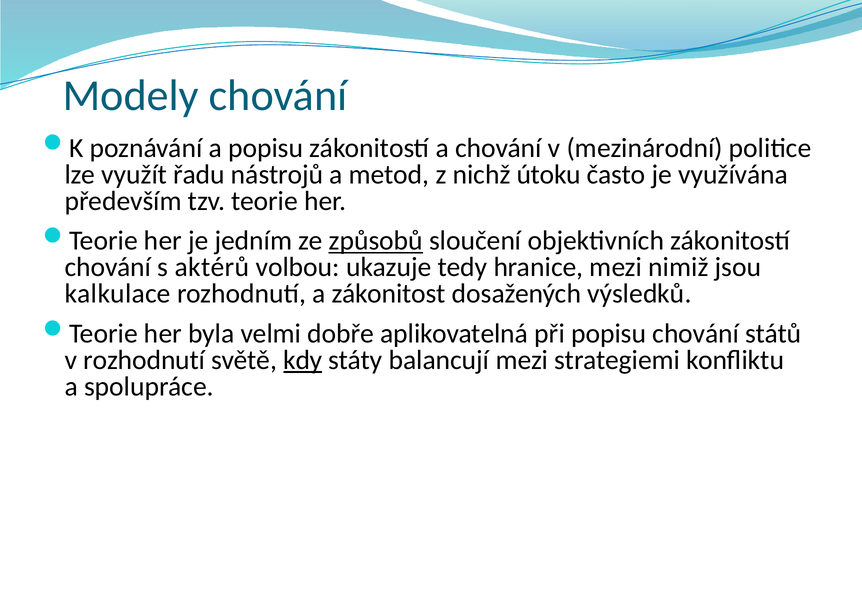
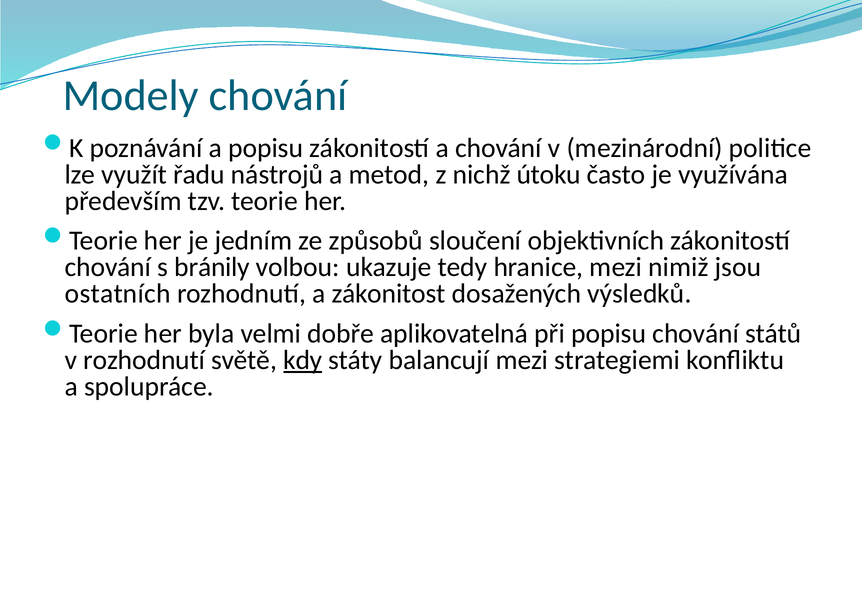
způsobů underline: present -> none (376, 241)
aktérů: aktérů -> bránily (212, 267)
kalkulace: kalkulace -> ostatních (118, 294)
